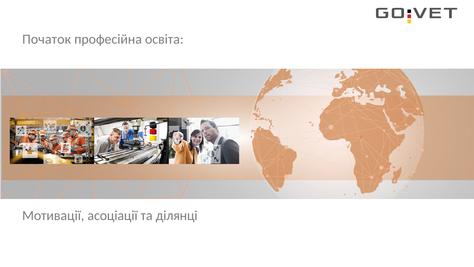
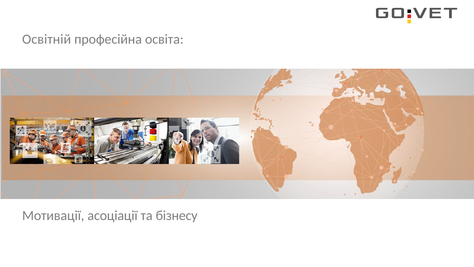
Початок: Початок -> Освітній (47, 39)
ділянці: ділянці -> бізнесу (177, 215)
